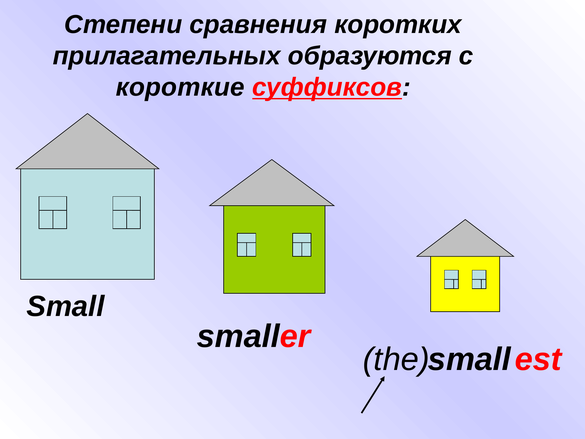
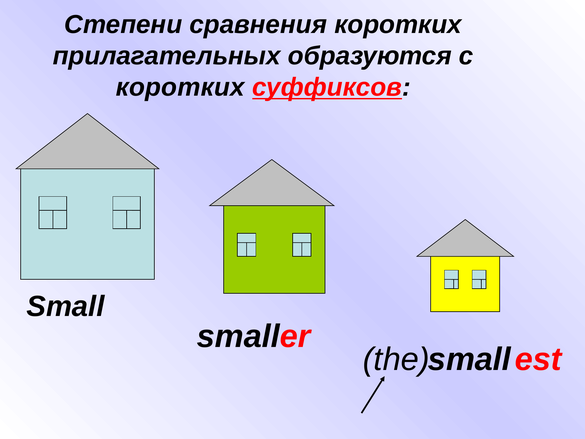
короткие: короткие -> коротких (180, 87)
